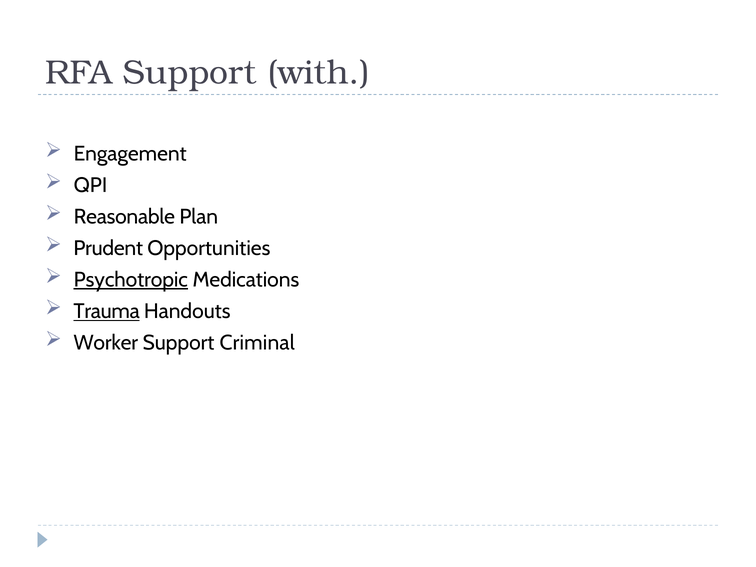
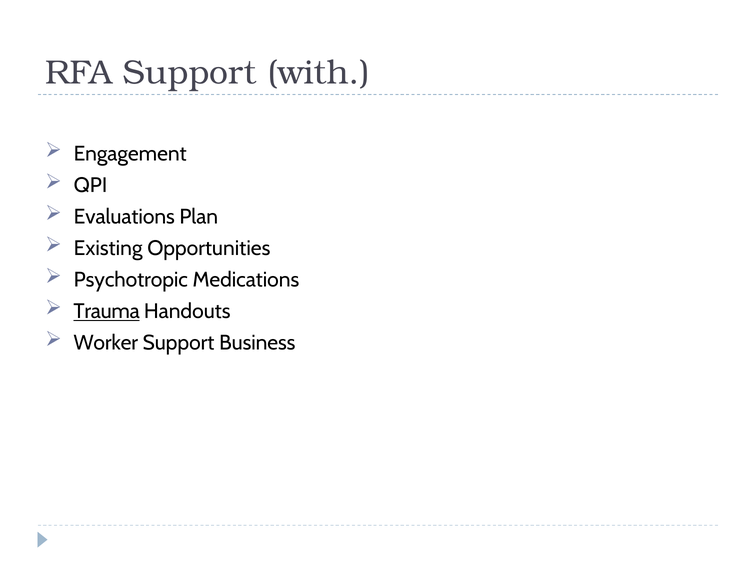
Reasonable: Reasonable -> Evaluations (124, 217)
Prudent: Prudent -> Existing (108, 248)
Psychotropic underline: present -> none (131, 280)
Criminal: Criminal -> Business (257, 343)
